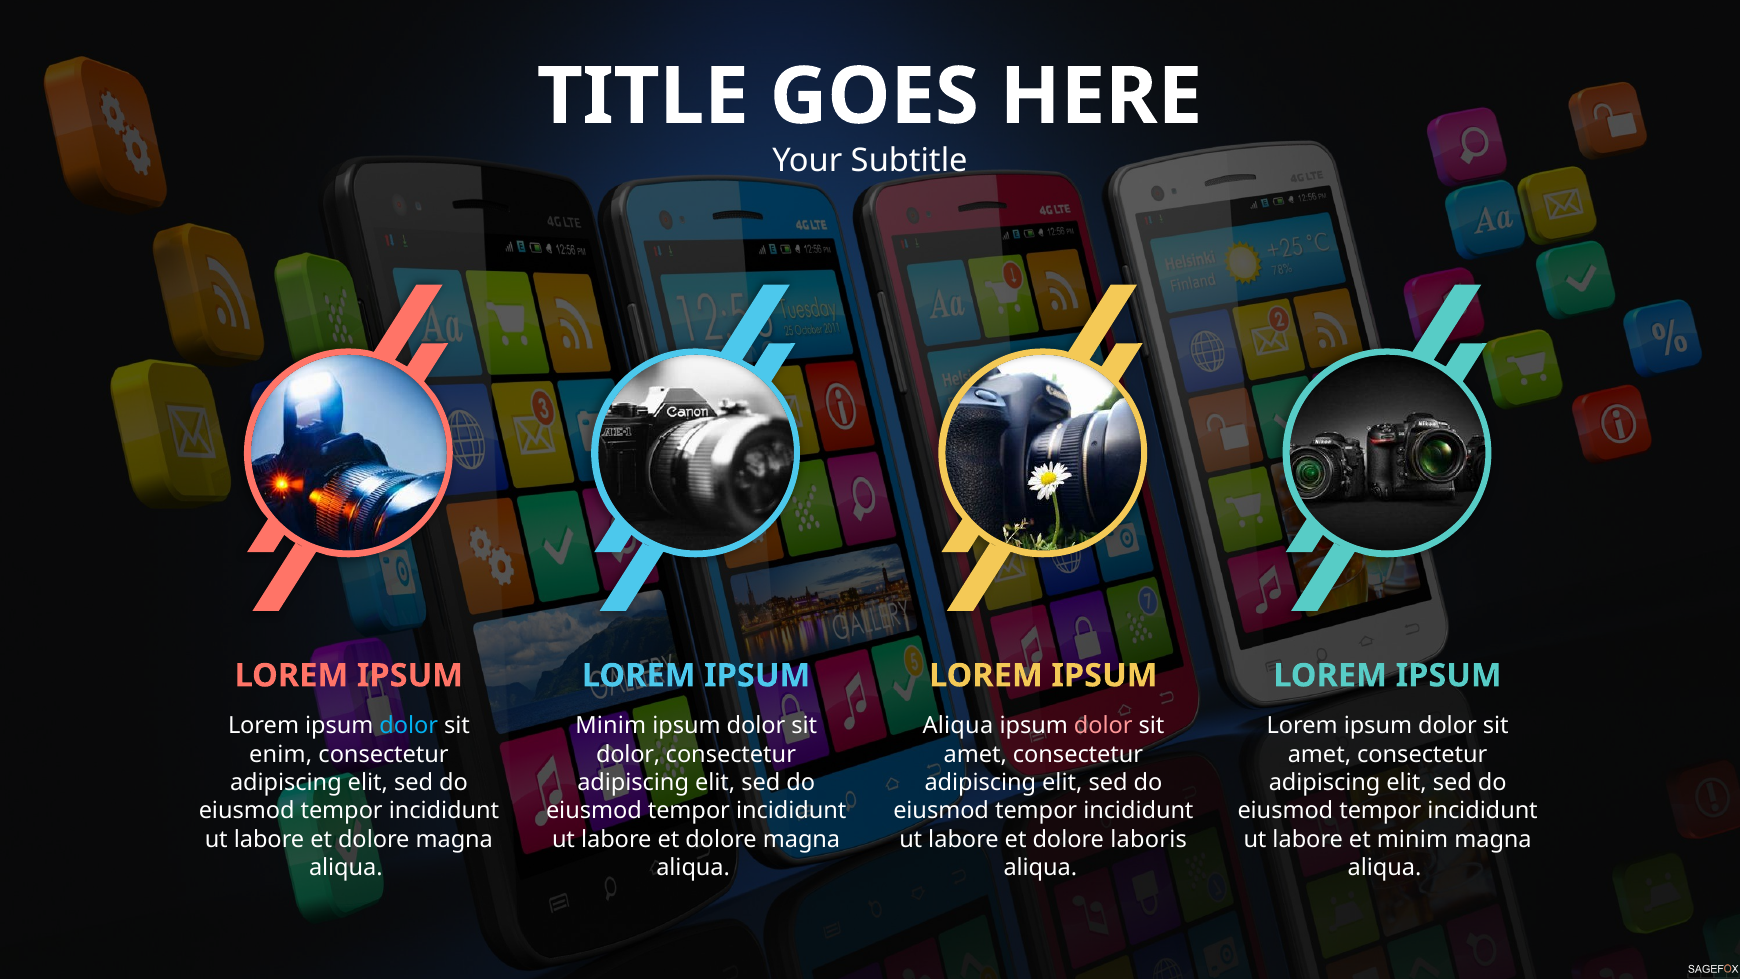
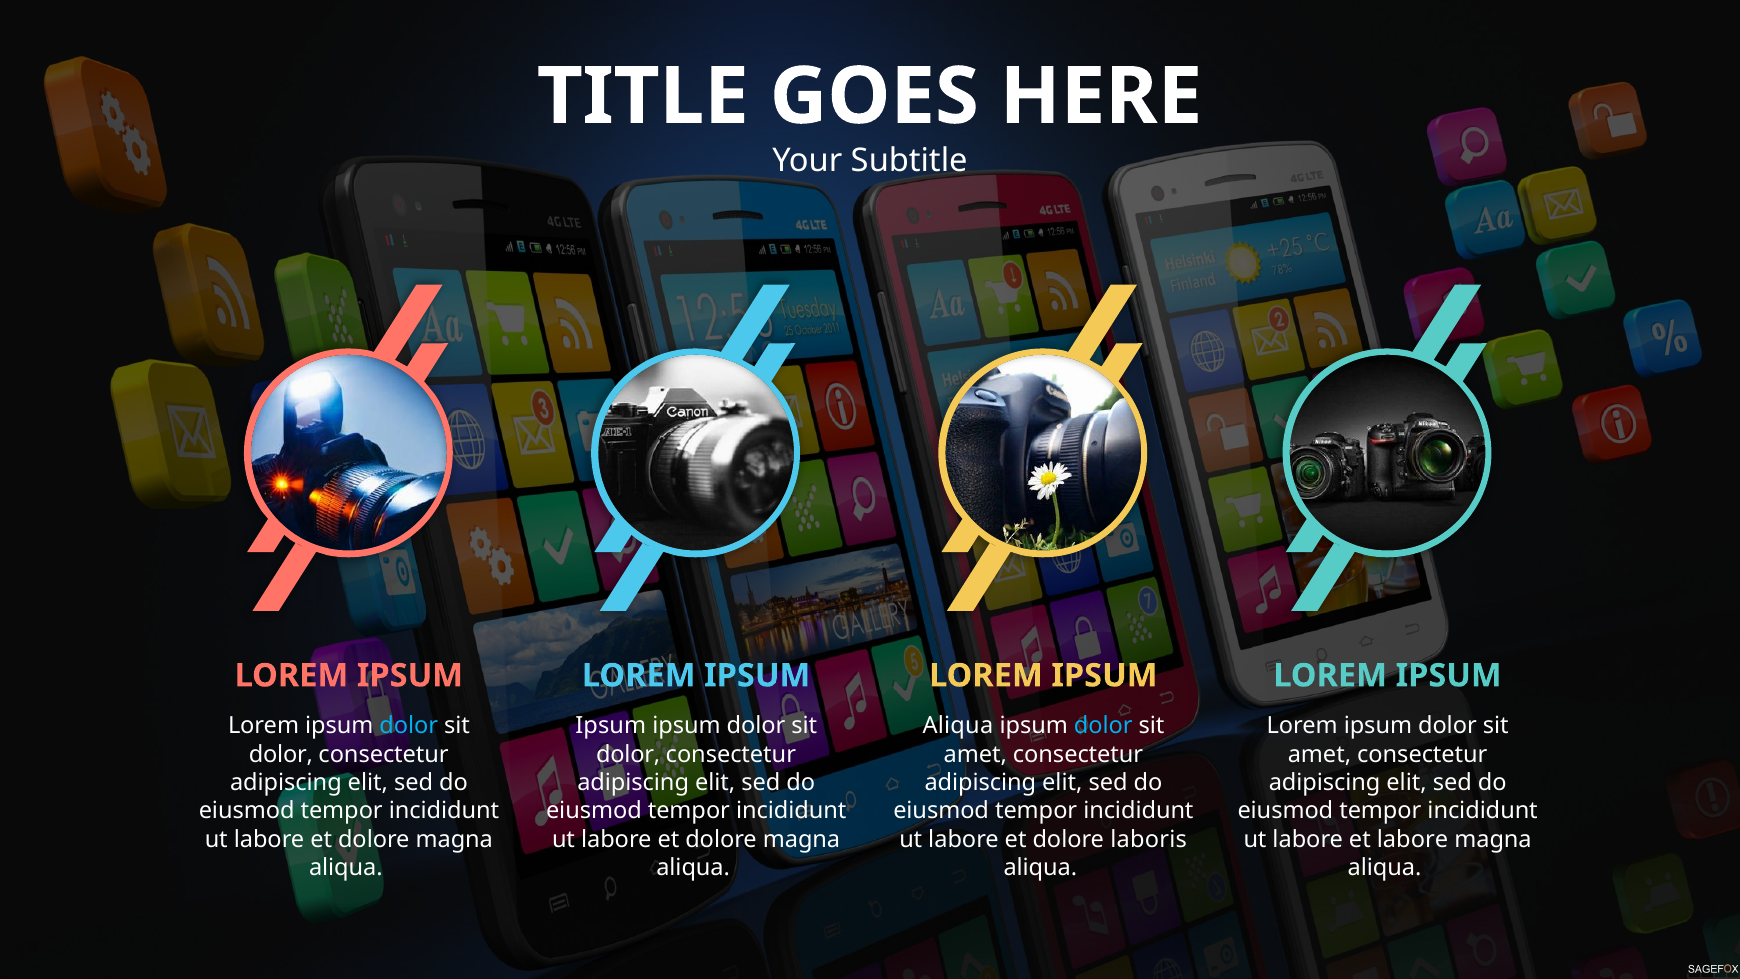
Minim: Minim -> Ipsum (611, 726)
dolor colour: pink -> light blue (1103, 726)
enim: enim -> dolor (281, 754)
et minim: minim -> labore (1412, 839)
